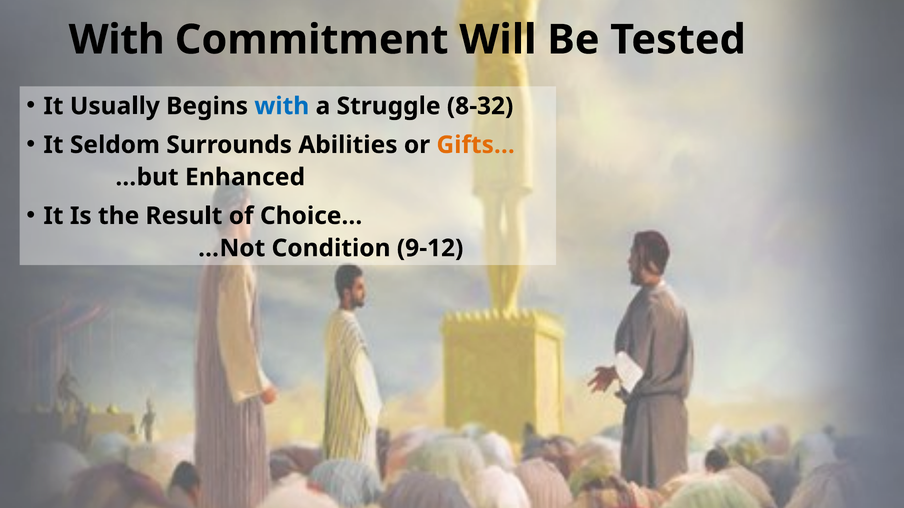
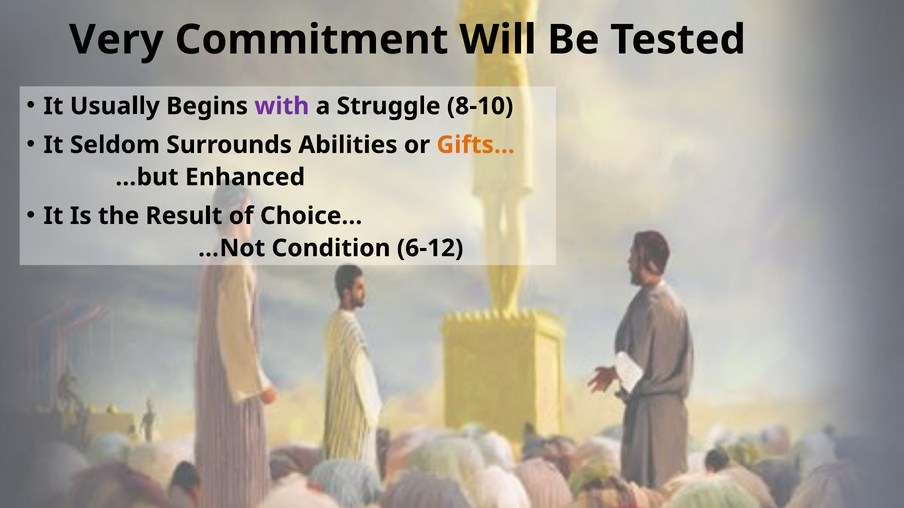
With: With -> Very (116, 40)
with colour: blue -> purple (282, 106)
8-32: 8-32 -> 8-10 (480, 106)
9-12: 9-12 -> 6-12 (430, 248)
